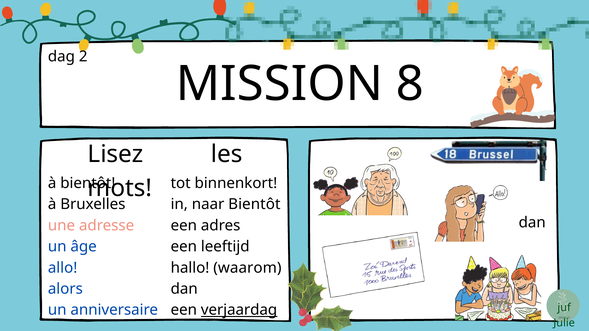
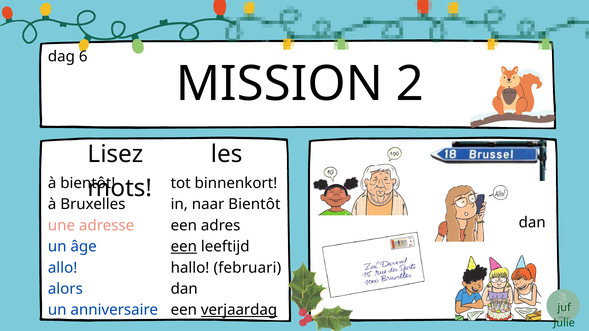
2: 2 -> 6 (83, 56)
8: 8 -> 2 (410, 84)
een underline: none -> present (184, 247)
waarom: waarom -> februari (247, 268)
